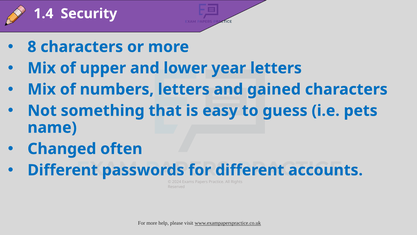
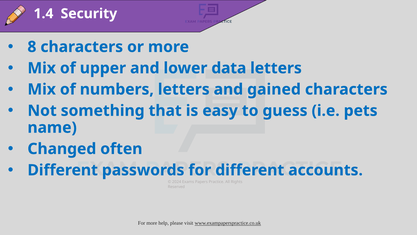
year: year -> data (229, 68)
